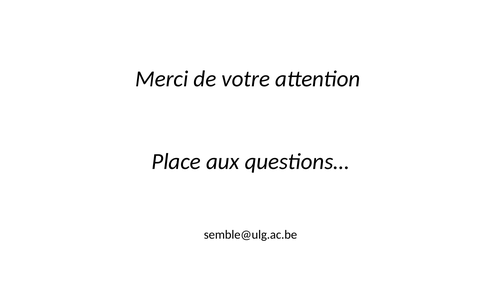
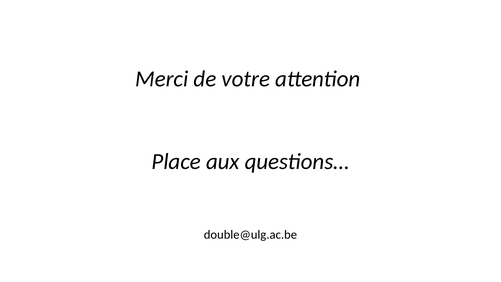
semble@ulg.ac.be: semble@ulg.ac.be -> double@ulg.ac.be (250, 235)
